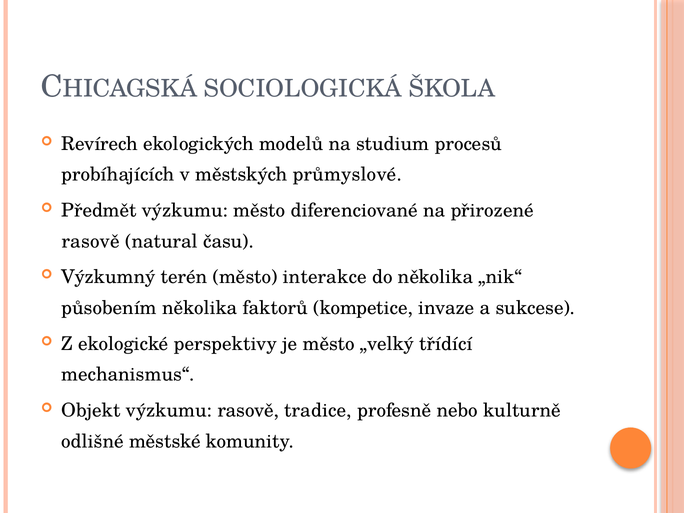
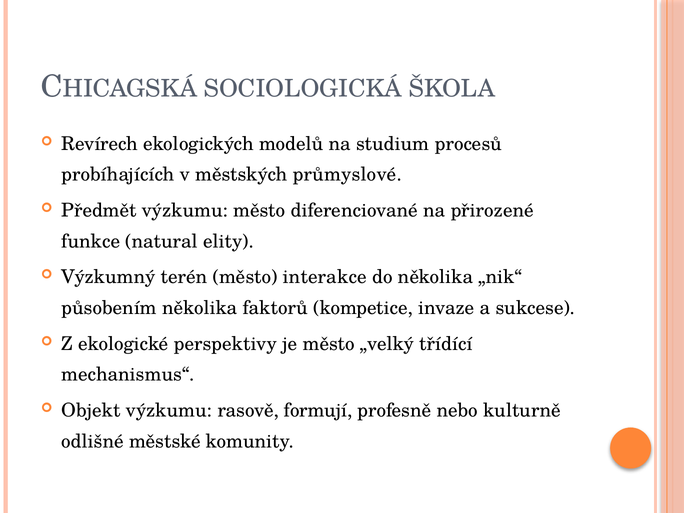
rasově: rasově -> funkce (91, 241)
času: času -> elity (228, 241)
tradice: tradice -> formují (318, 410)
